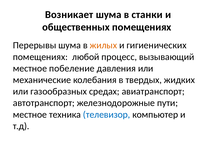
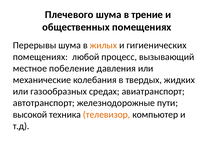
Возникает: Возникает -> Плечевого (69, 15)
станки: станки -> трение (147, 15)
местное: местное -> высокой (30, 115)
телевизор colour: blue -> orange (107, 115)
